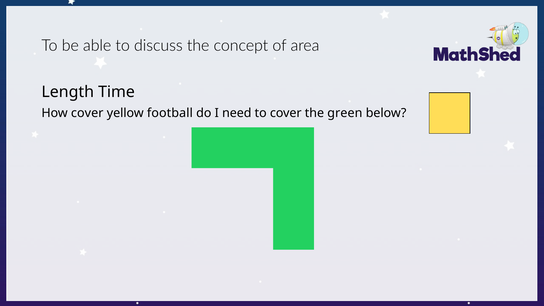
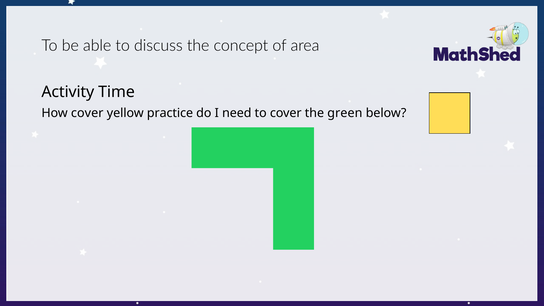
Length: Length -> Activity (68, 92)
football: football -> practice (170, 113)
